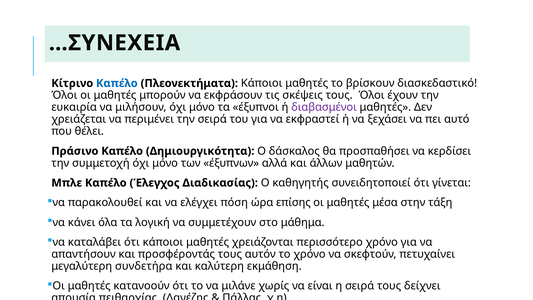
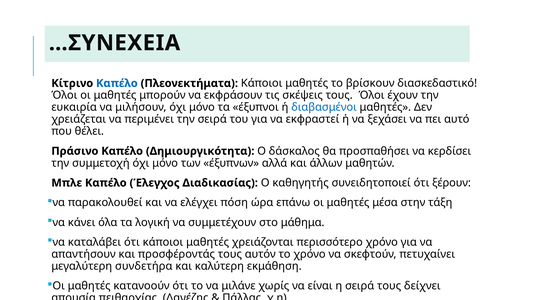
διαβασμένοι colour: purple -> blue (324, 107)
γίνεται: γίνεται -> ξέρουν (452, 183)
επίσης: επίσης -> επάνω (293, 203)
